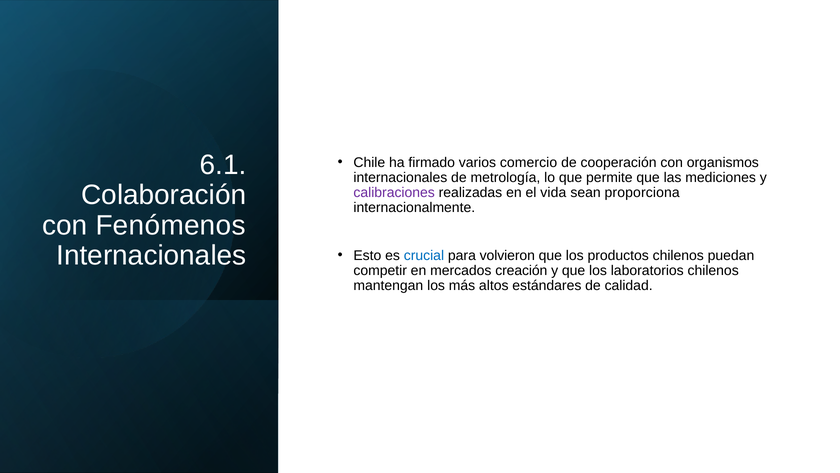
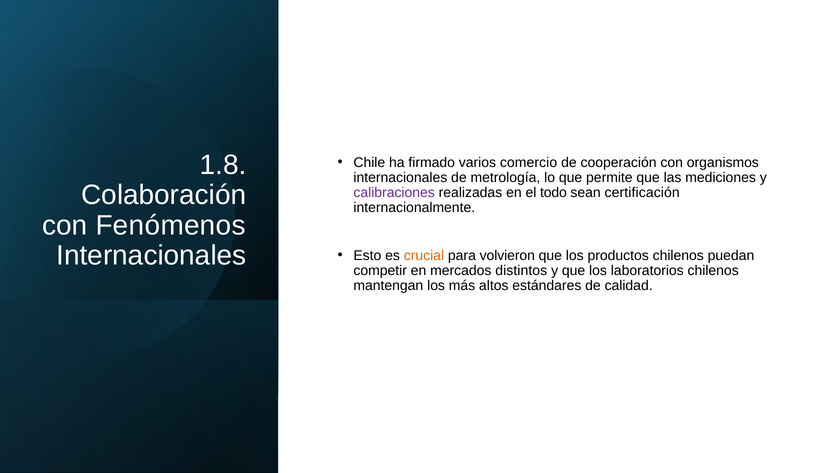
6.1: 6.1 -> 1.8 (223, 165)
vida: vida -> todo (553, 192)
proporciona: proporciona -> certificación (642, 192)
crucial colour: blue -> orange (424, 255)
creación: creación -> distintos (521, 270)
